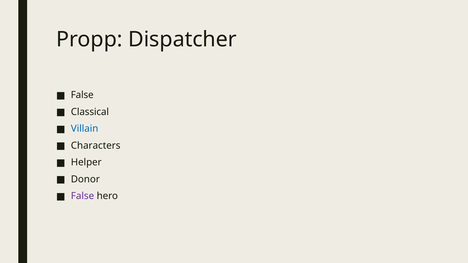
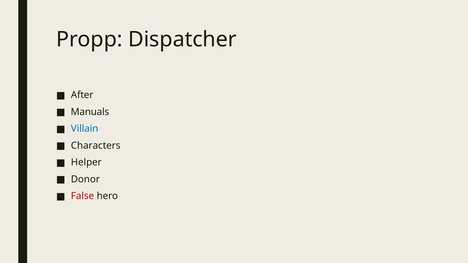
False: False -> After (82, 95)
Classical: Classical -> Manuals (90, 112)
False colour: purple -> red (83, 196)
